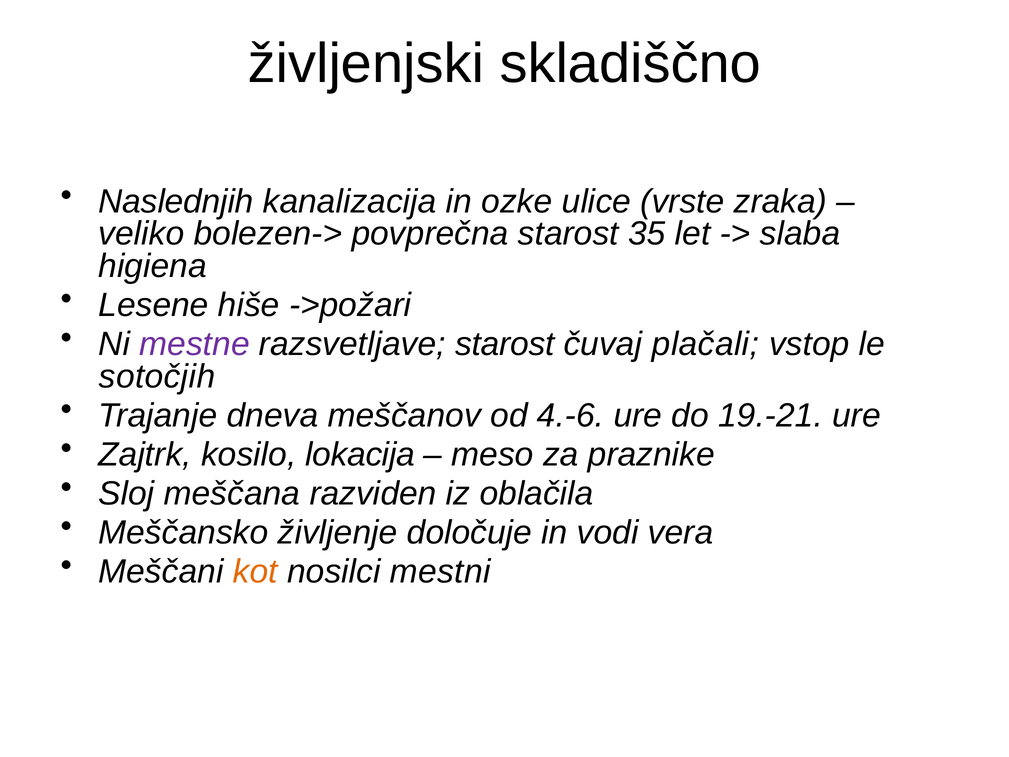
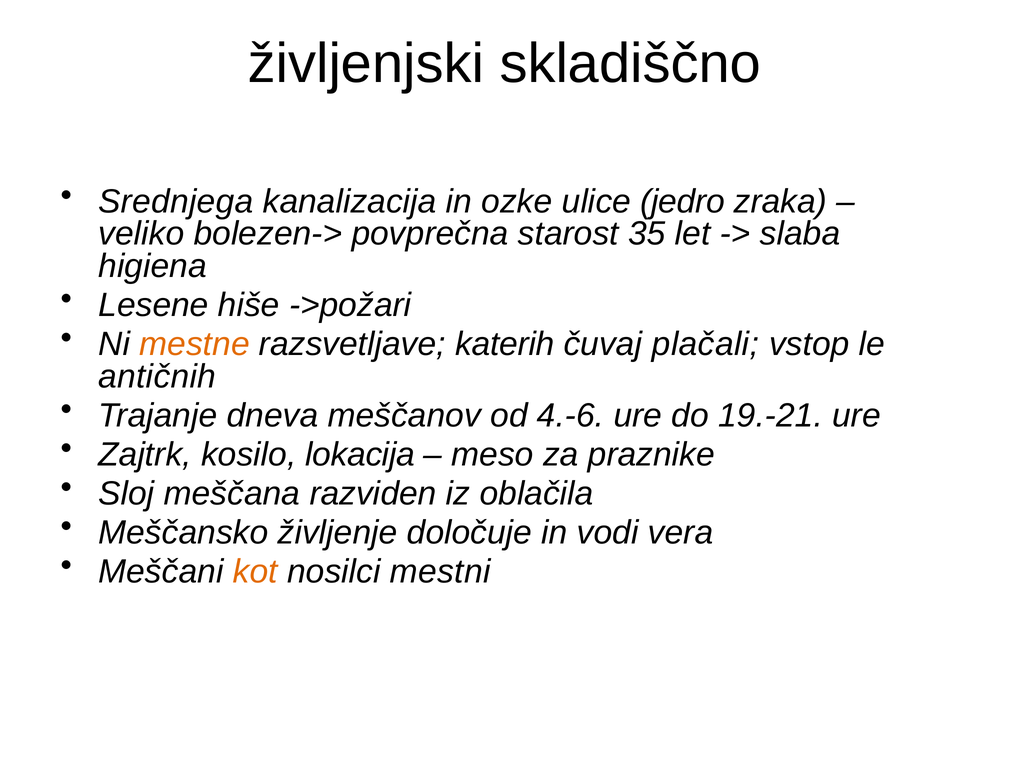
Naslednjih: Naslednjih -> Srednjega (176, 201)
vrste: vrste -> jedro (683, 201)
mestne colour: purple -> orange (195, 344)
razsvetljave starost: starost -> katerih (505, 344)
sotočjih: sotočjih -> antičnih (157, 376)
